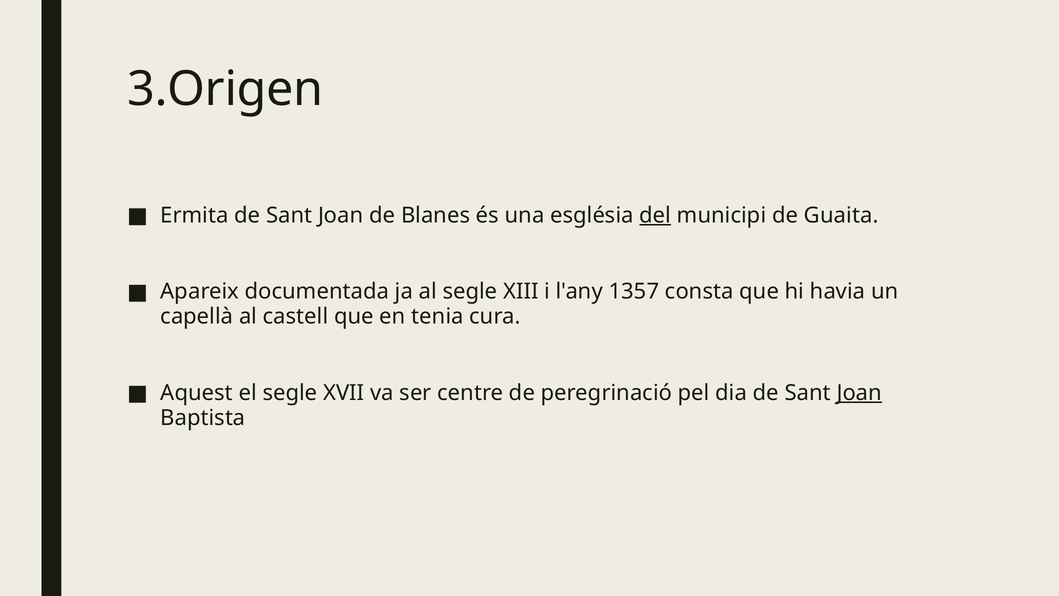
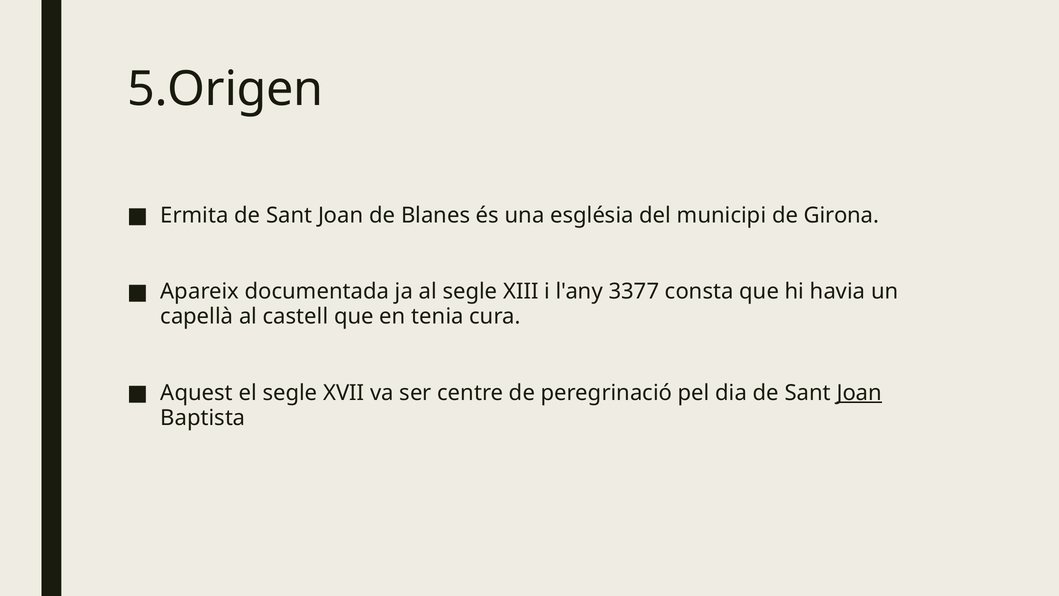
3.Origen: 3.Origen -> 5.Origen (225, 89)
del underline: present -> none (655, 215)
Guaita: Guaita -> Girona (841, 215)
1357: 1357 -> 3377 (634, 291)
